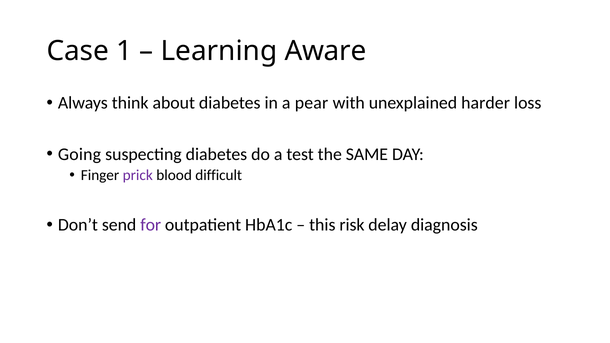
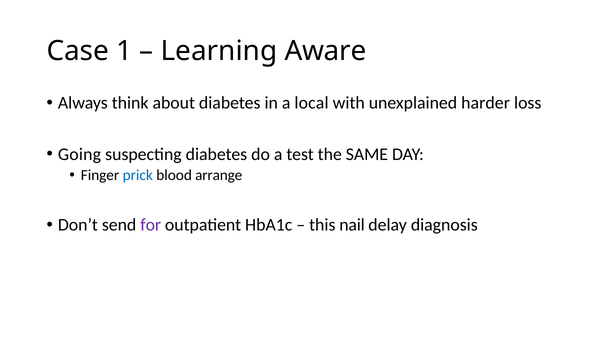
pear: pear -> local (312, 103)
prick colour: purple -> blue (138, 175)
difficult: difficult -> arrange (219, 175)
risk: risk -> nail (352, 225)
